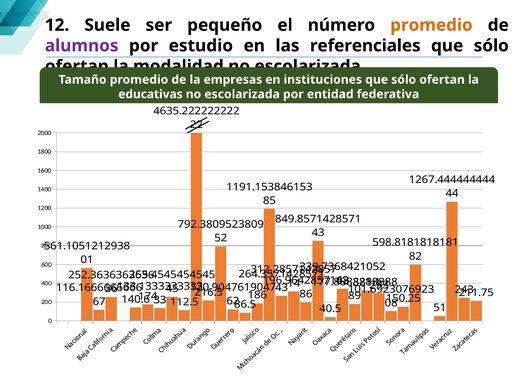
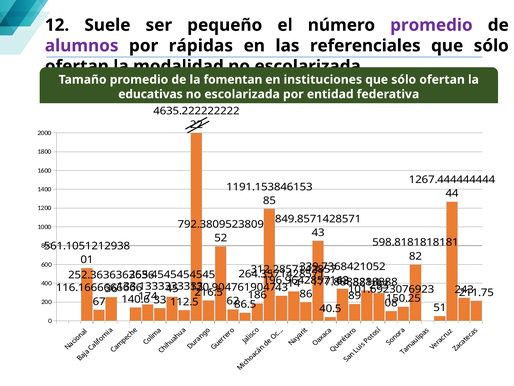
promedio colour: orange -> purple (431, 25)
estudio: estudio -> rápidas (201, 46)
empresas: empresas -> fomentan (233, 80)
